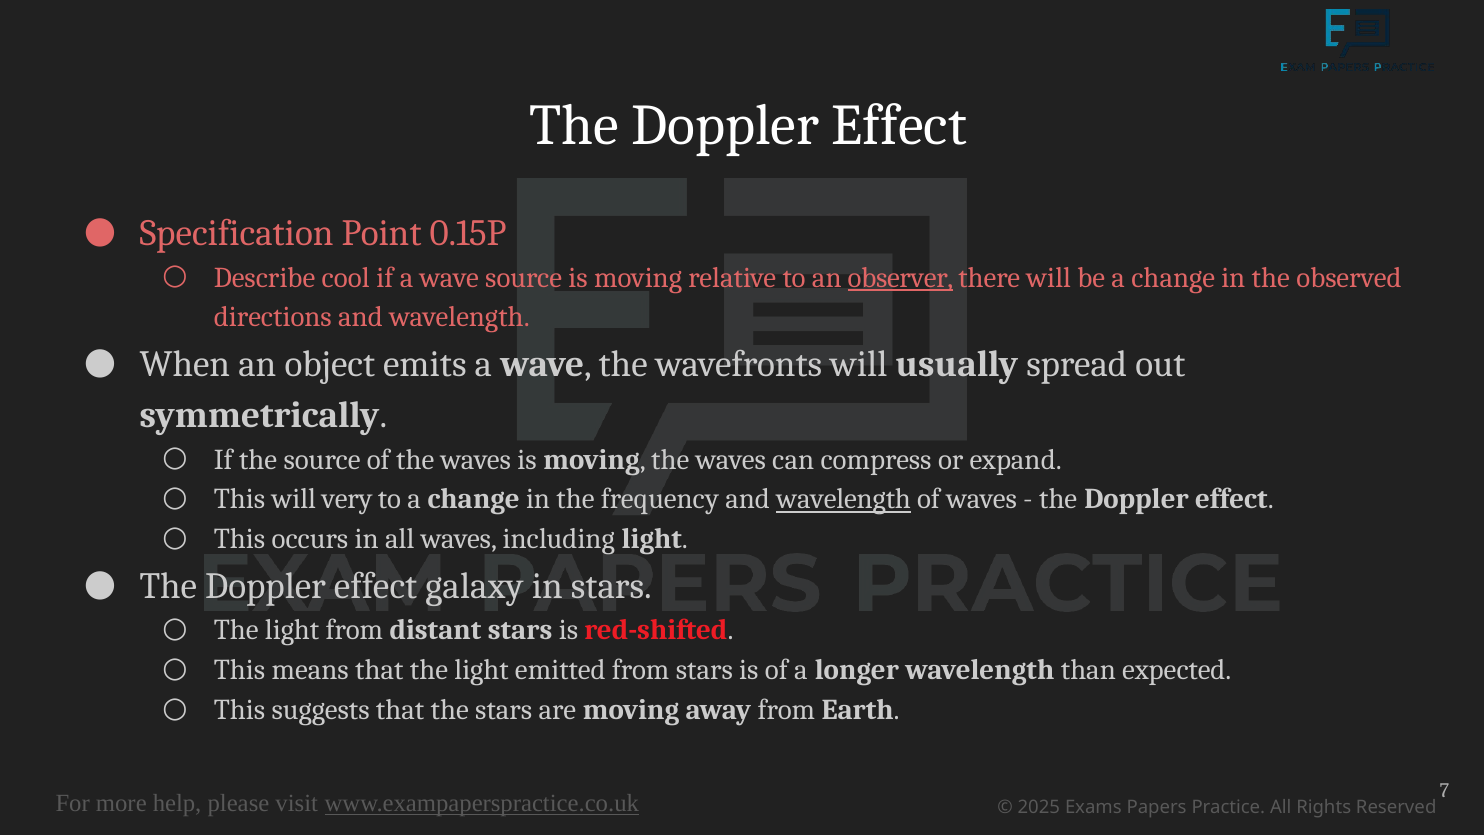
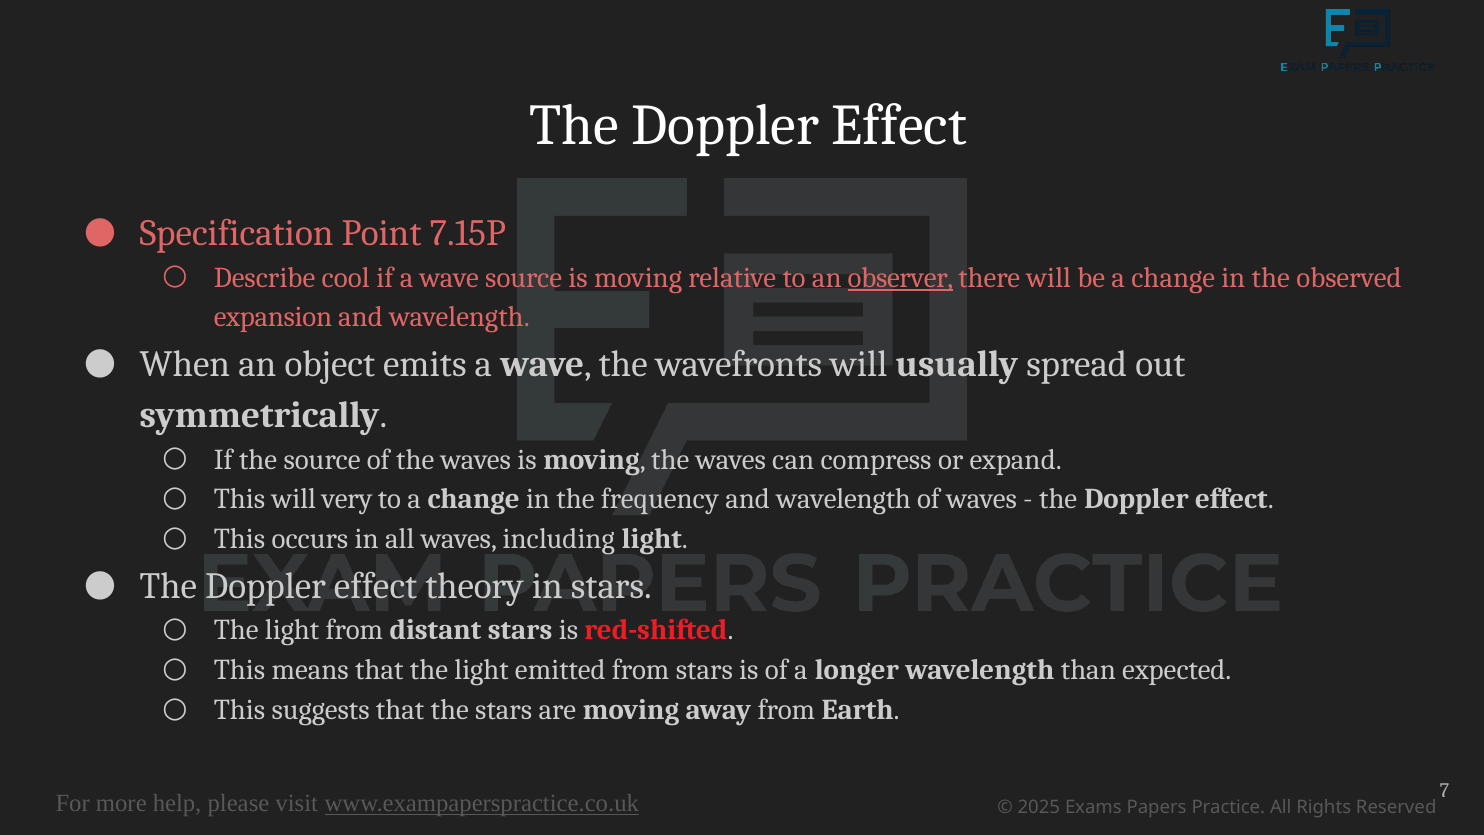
0.15P: 0.15P -> 7.15P (468, 233)
directions: directions -> expansion (273, 317)
wavelength underline: present -> none (844, 499)
galaxy: galaxy -> theory (475, 586)
